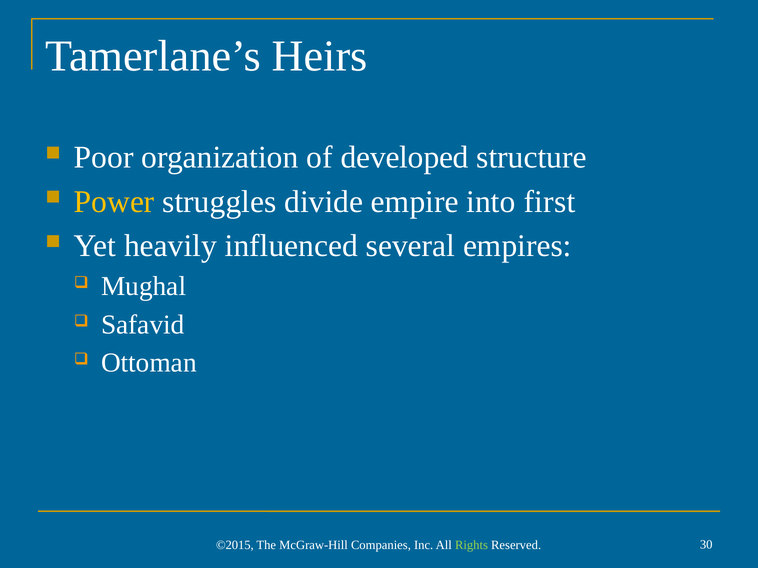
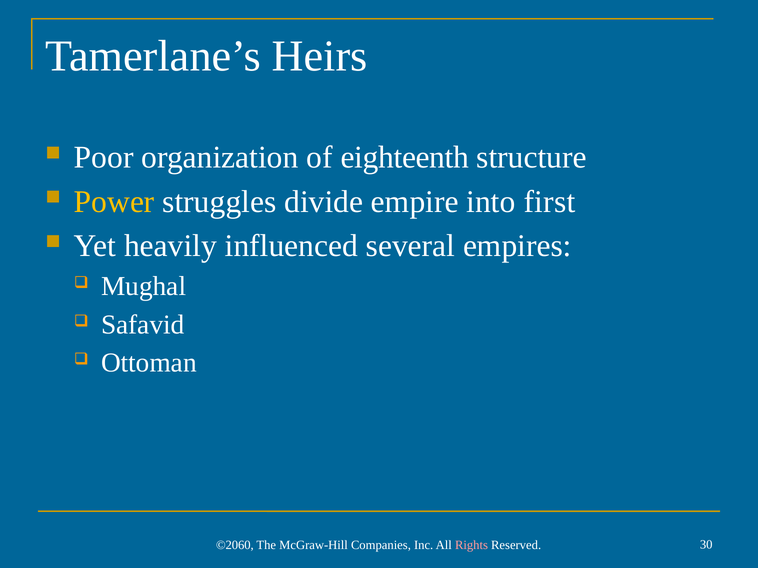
developed: developed -> eighteenth (405, 158)
©2015: ©2015 -> ©2060 (235, 545)
Rights colour: light green -> pink (471, 545)
